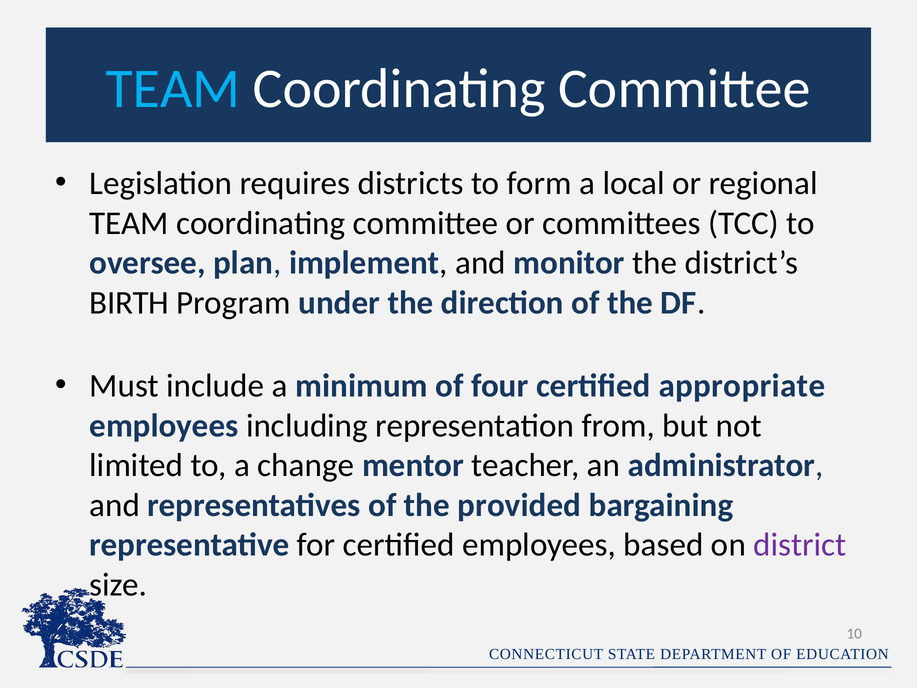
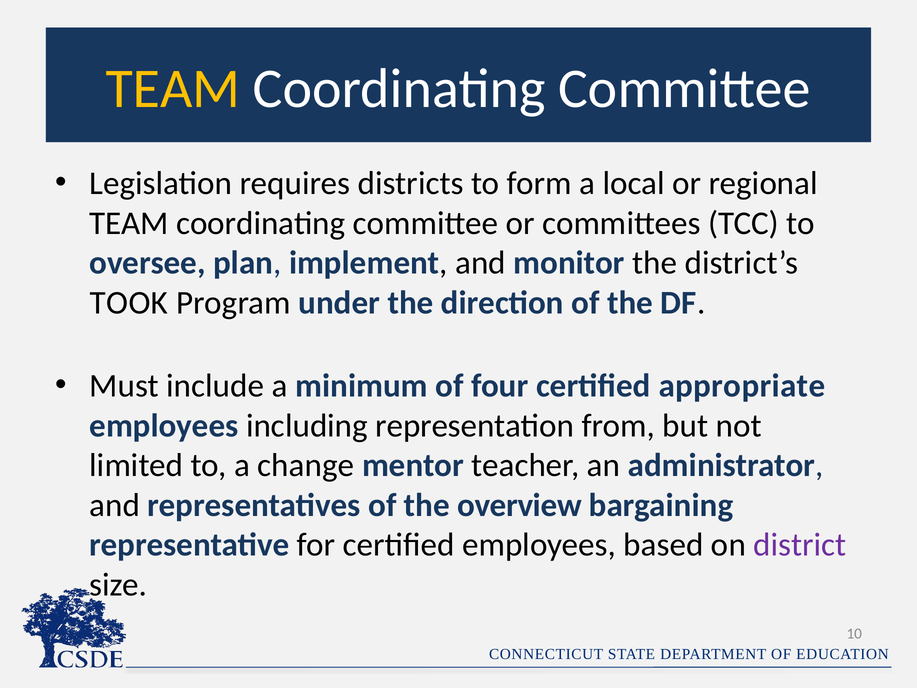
TEAM colour: light blue -> yellow (173, 89)
BIRTH: BIRTH -> TOOK (129, 303)
provided: provided -> overview (519, 505)
